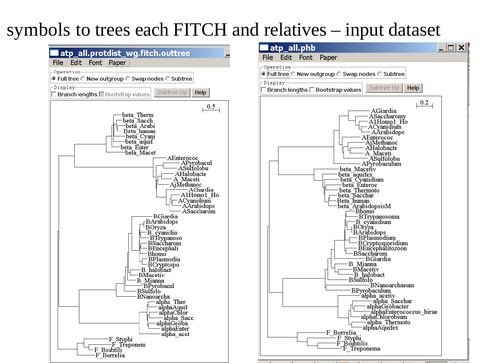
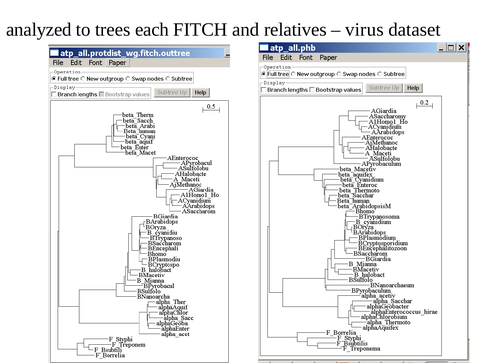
symbols: symbols -> analyzed (39, 30)
input: input -> virus (365, 30)
